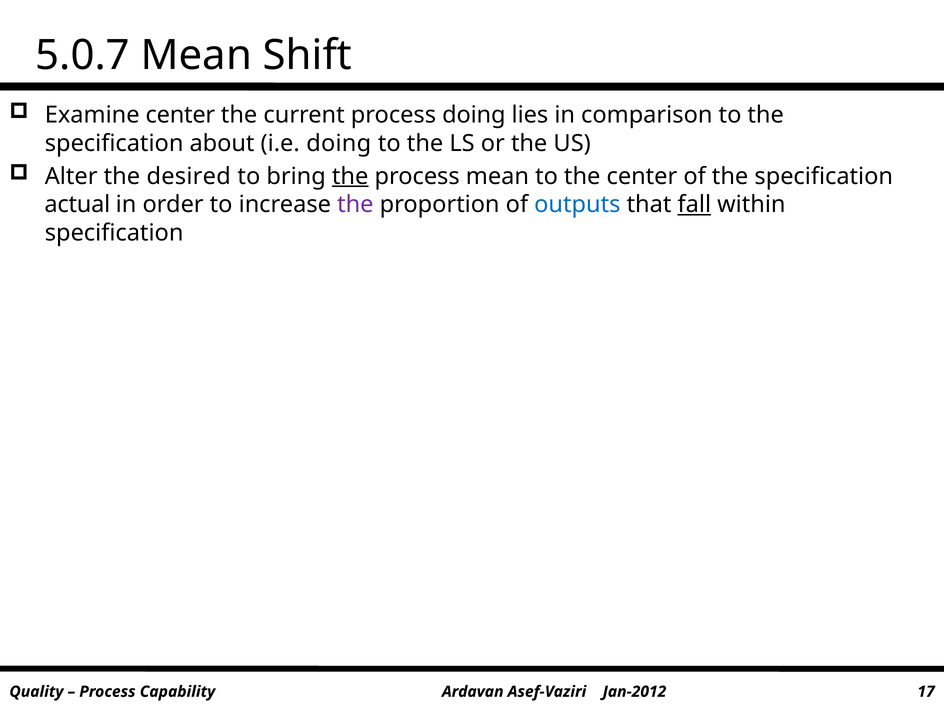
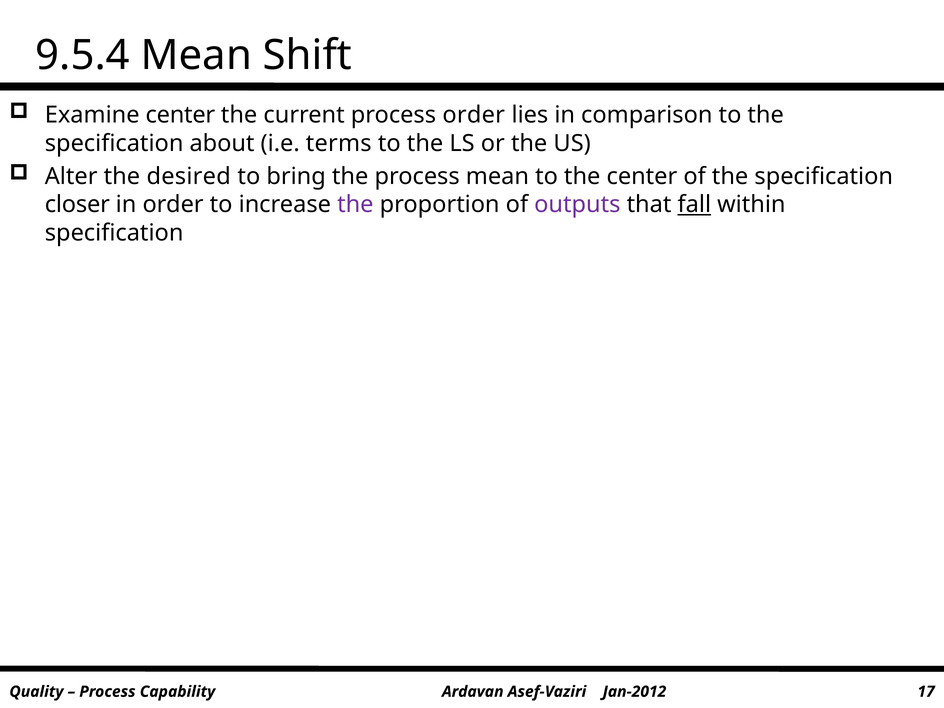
5.0.7: 5.0.7 -> 9.5.4 (83, 55)
process doing: doing -> order (474, 115)
i.e doing: doing -> terms (339, 143)
the underline: present -> none (350, 176)
actual: actual -> closer (77, 205)
outputs colour: blue -> purple (577, 205)
